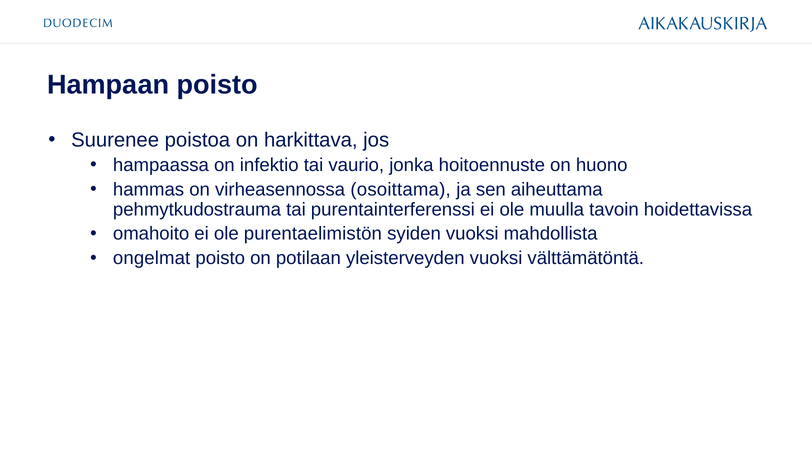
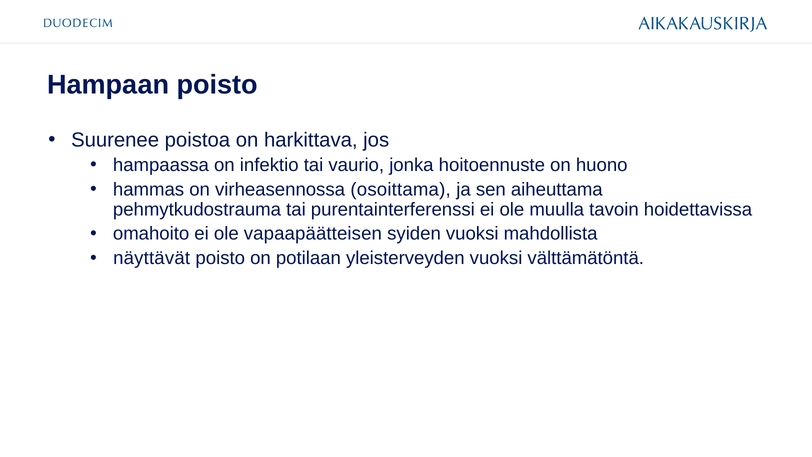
purentaelimistön: purentaelimistön -> vapaapäätteisen (313, 234)
ongelmat: ongelmat -> näyttävät (152, 258)
